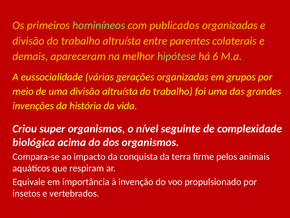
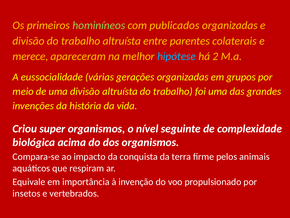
demais: demais -> merece (30, 56)
hipótese colour: light green -> light blue (177, 56)
6: 6 -> 2 (215, 56)
